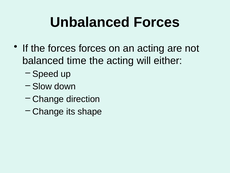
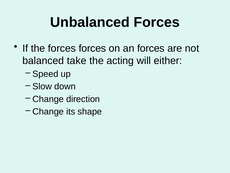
an acting: acting -> forces (151, 48)
time: time -> take (77, 61)
